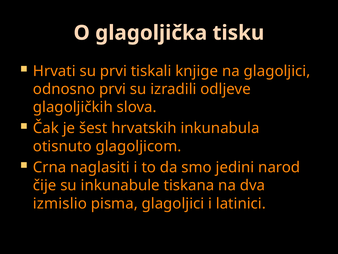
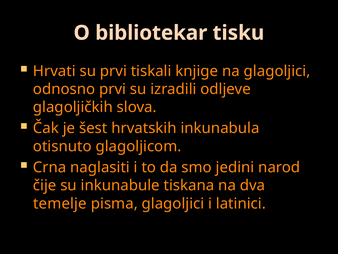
glagoljička: glagoljička -> bibliotekar (151, 33)
izmislio: izmislio -> temelje (60, 203)
